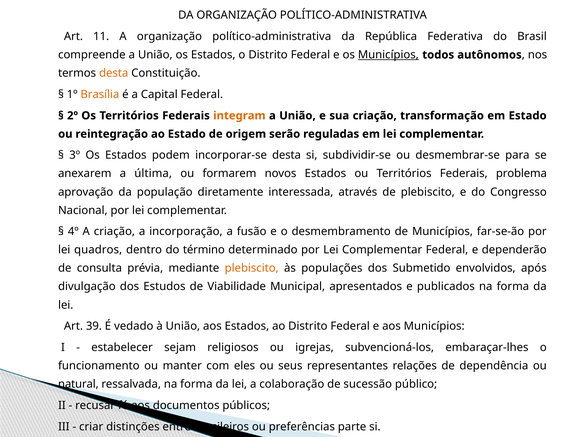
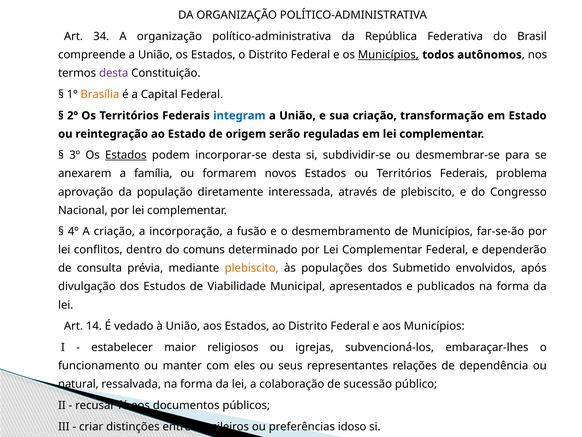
11: 11 -> 34 (101, 36)
desta colour: orange -> purple (114, 73)
integram colour: orange -> blue (239, 116)
Estados underline: none -> present (126, 155)
última: última -> família (153, 173)
quadros: quadros -> conflitos (98, 250)
término: término -> comuns (204, 250)
39: 39 -> 14 (94, 326)
sejam: sejam -> maior (180, 347)
parte: parte -> idoso (352, 426)
